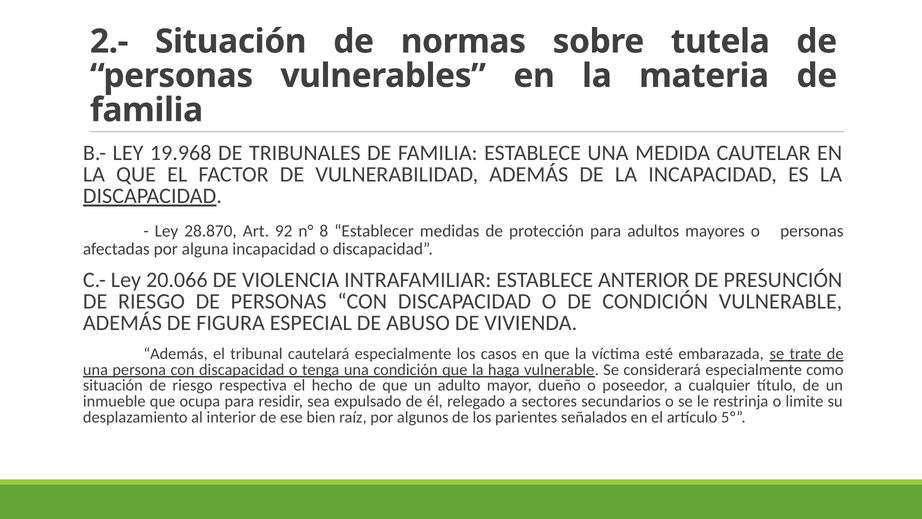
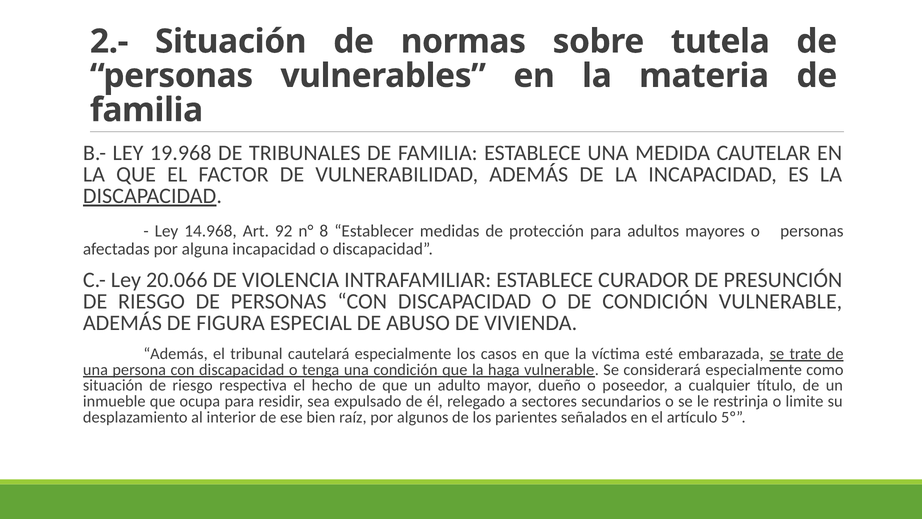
28.870: 28.870 -> 14.968 (211, 231)
ANTERIOR: ANTERIOR -> CURADOR (644, 280)
